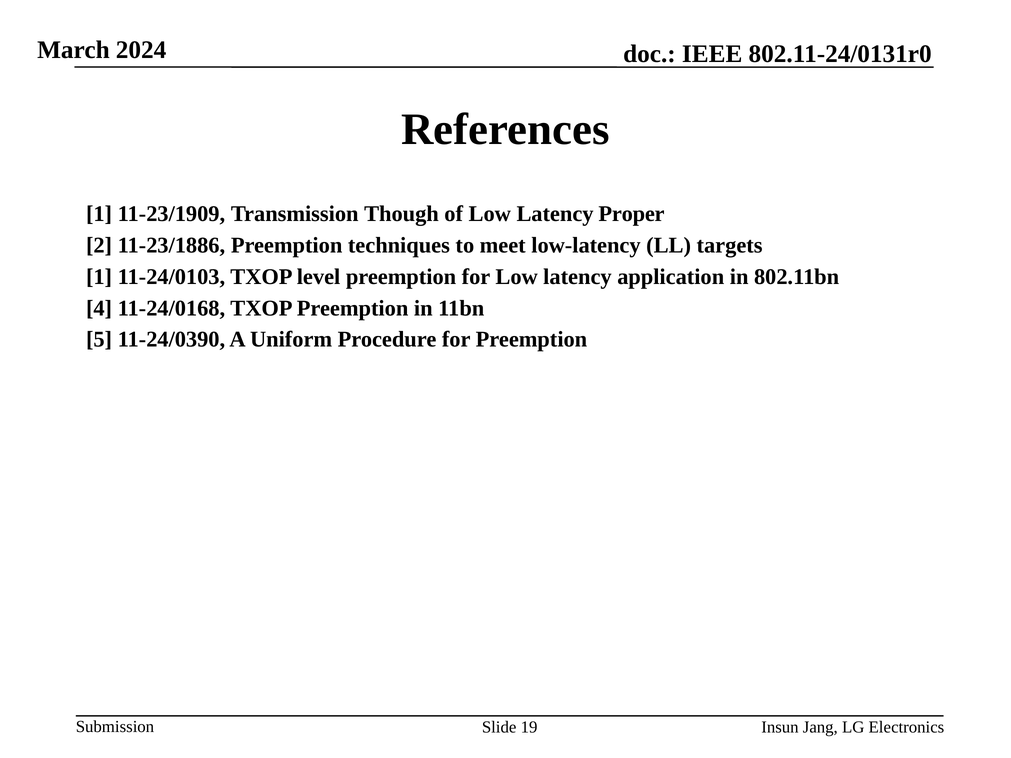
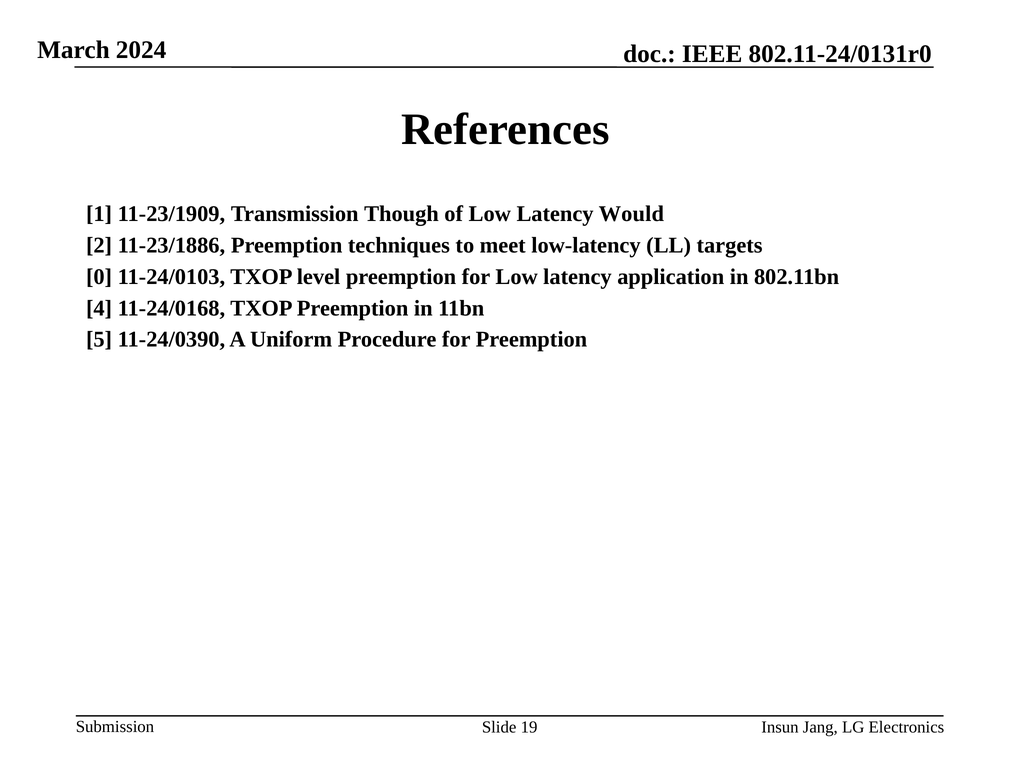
Proper: Proper -> Would (631, 214)
1: 1 -> 0 (99, 277)
